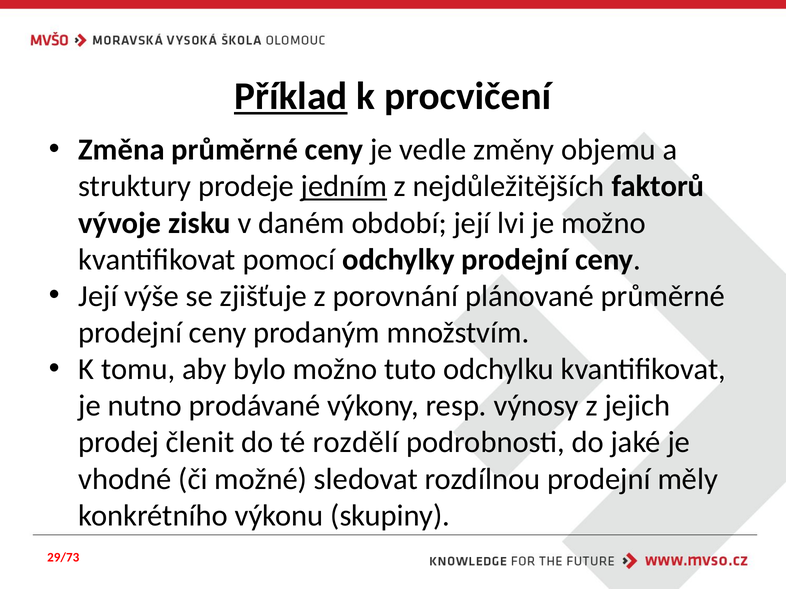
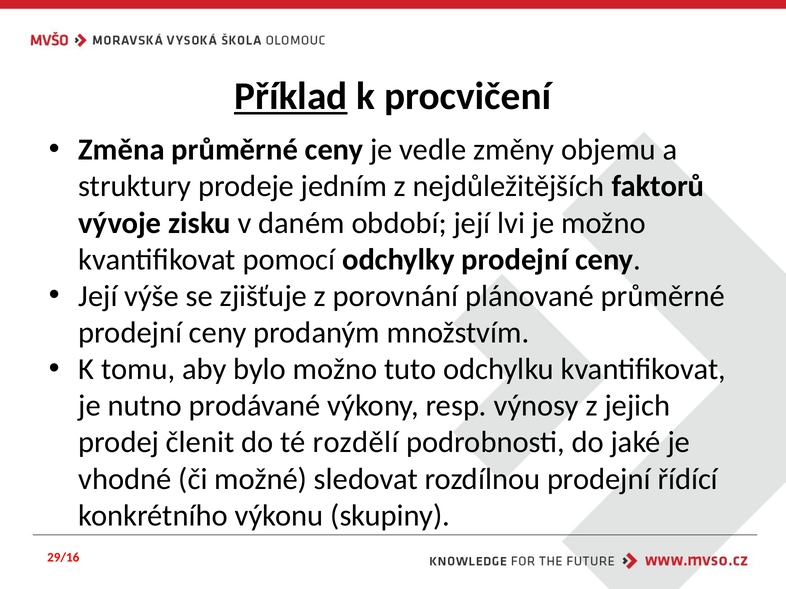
jedním underline: present -> none (344, 187)
měly: měly -> řídící (688, 479)
29/73: 29/73 -> 29/16 (63, 558)
